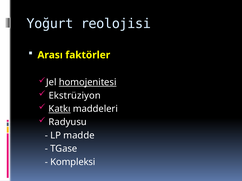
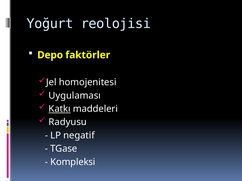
Arası: Arası -> Depo (50, 55)
homojenitesi underline: present -> none (88, 82)
Ekstrüziyon: Ekstrüziyon -> Uygulaması (75, 96)
madde: madde -> negatif (79, 136)
